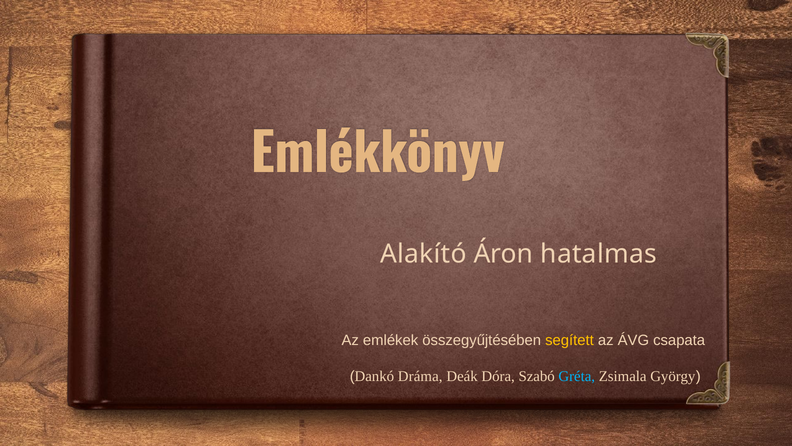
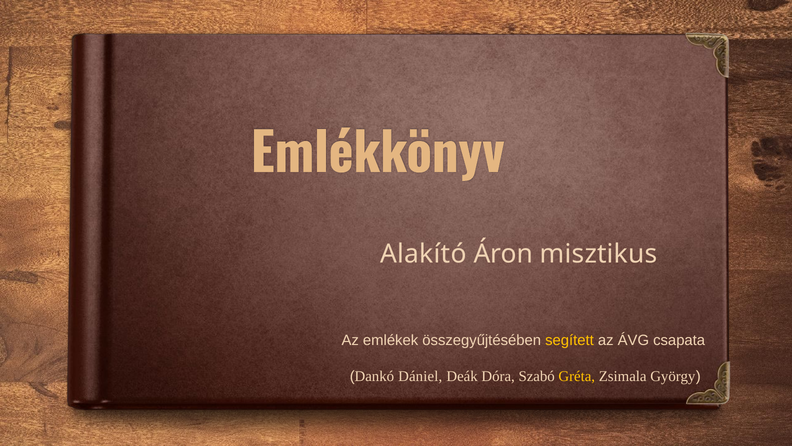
hatalmas: hatalmas -> misztikus (599, 254)
Dráma: Dráma -> Dániel (420, 376)
Gréta colour: light blue -> yellow (577, 376)
